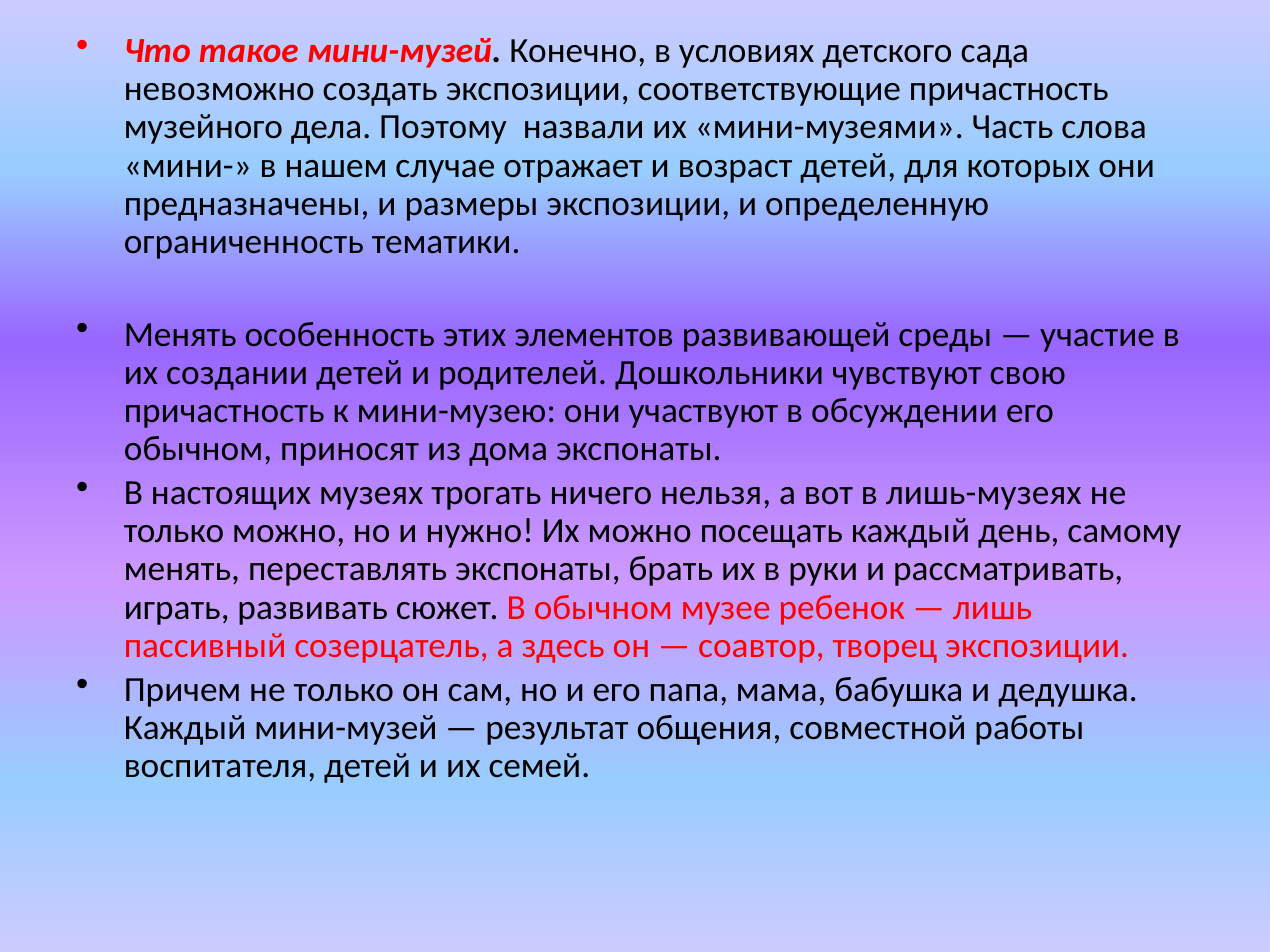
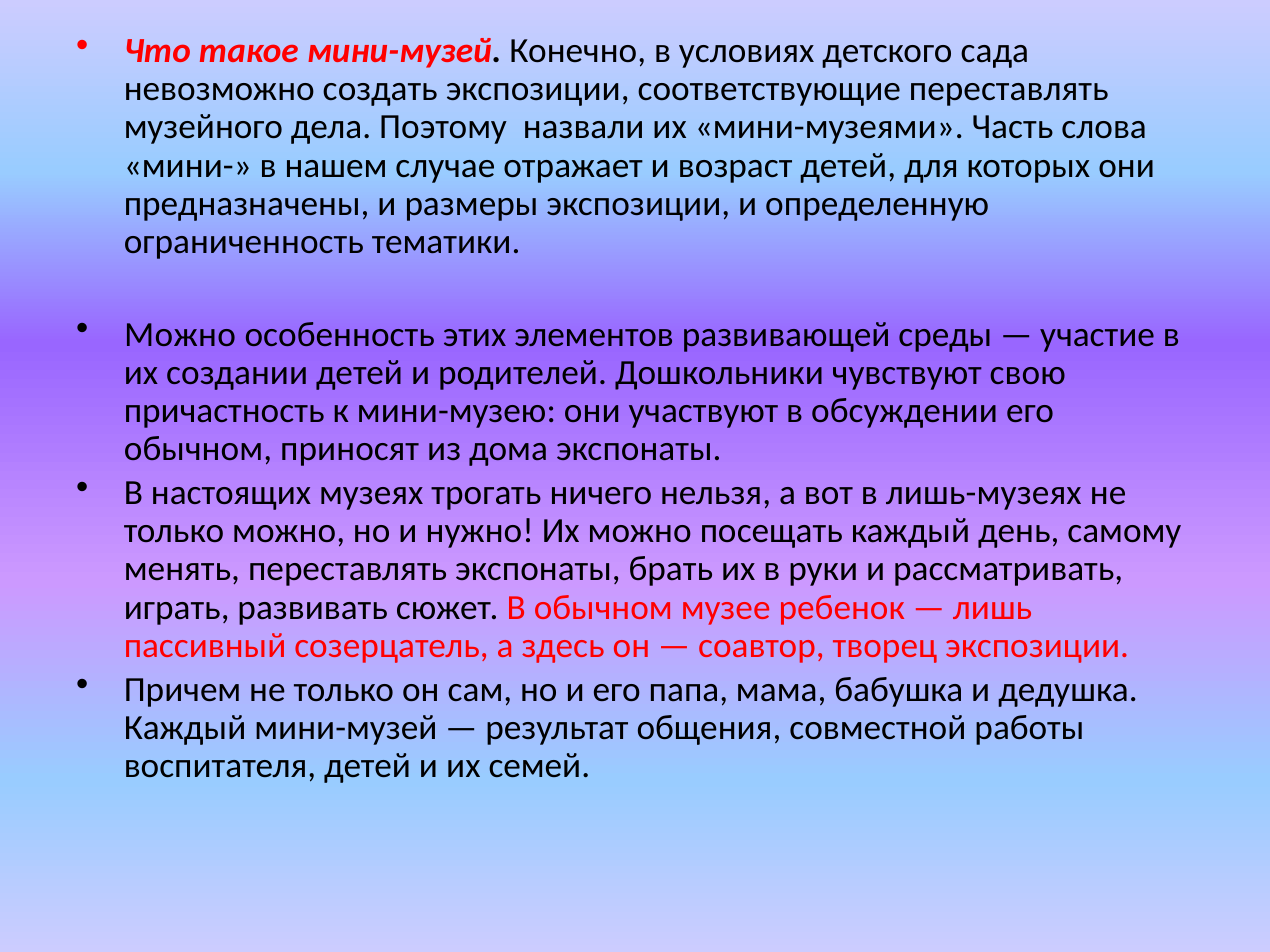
соответствующие причастность: причастность -> переставлять (1009, 89)
Менять: Менять -> Можно (180, 335)
